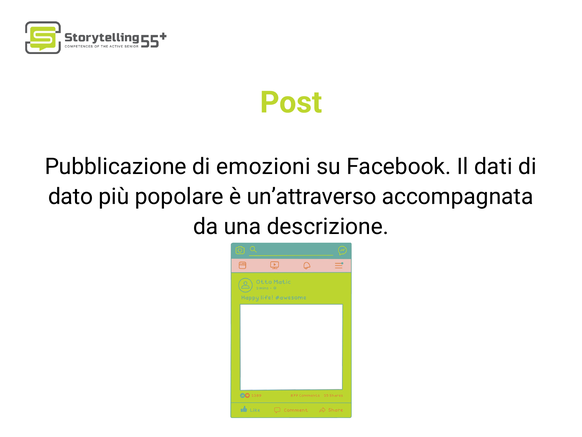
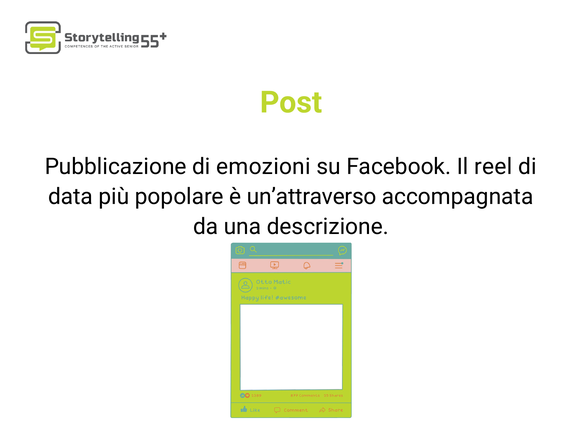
dati: dati -> reel (493, 166)
dato: dato -> data (70, 196)
